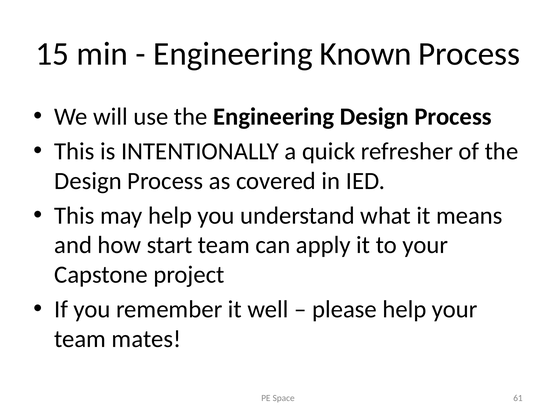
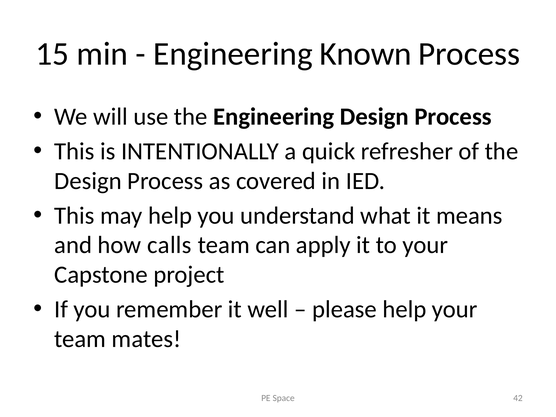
start: start -> calls (169, 245)
61: 61 -> 42 (518, 398)
